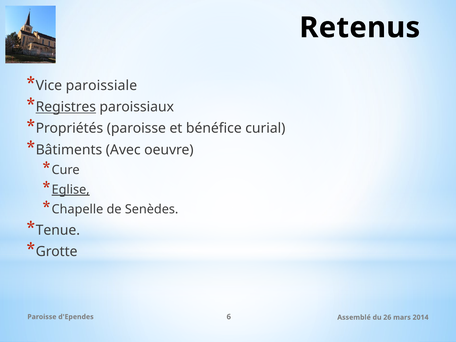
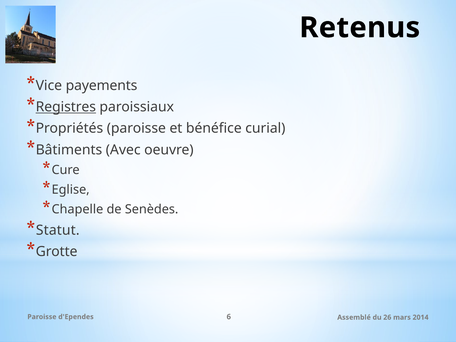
paroissiale: paroissiale -> payements (102, 86)
Eglise underline: present -> none (71, 190)
Tenue: Tenue -> Statut (58, 230)
